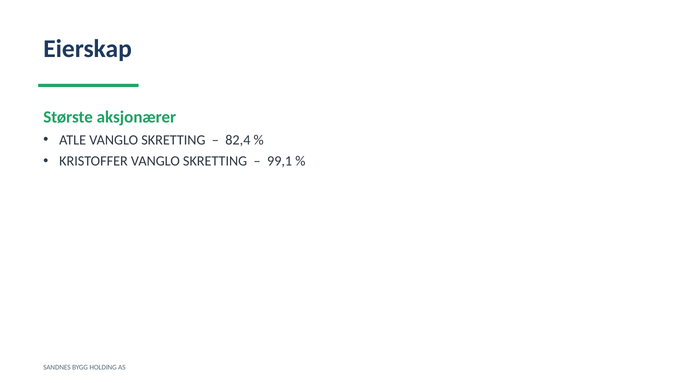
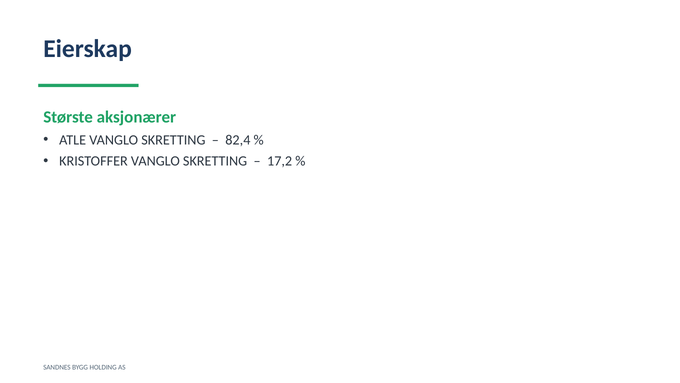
99,1: 99,1 -> 17,2 (280, 161)
